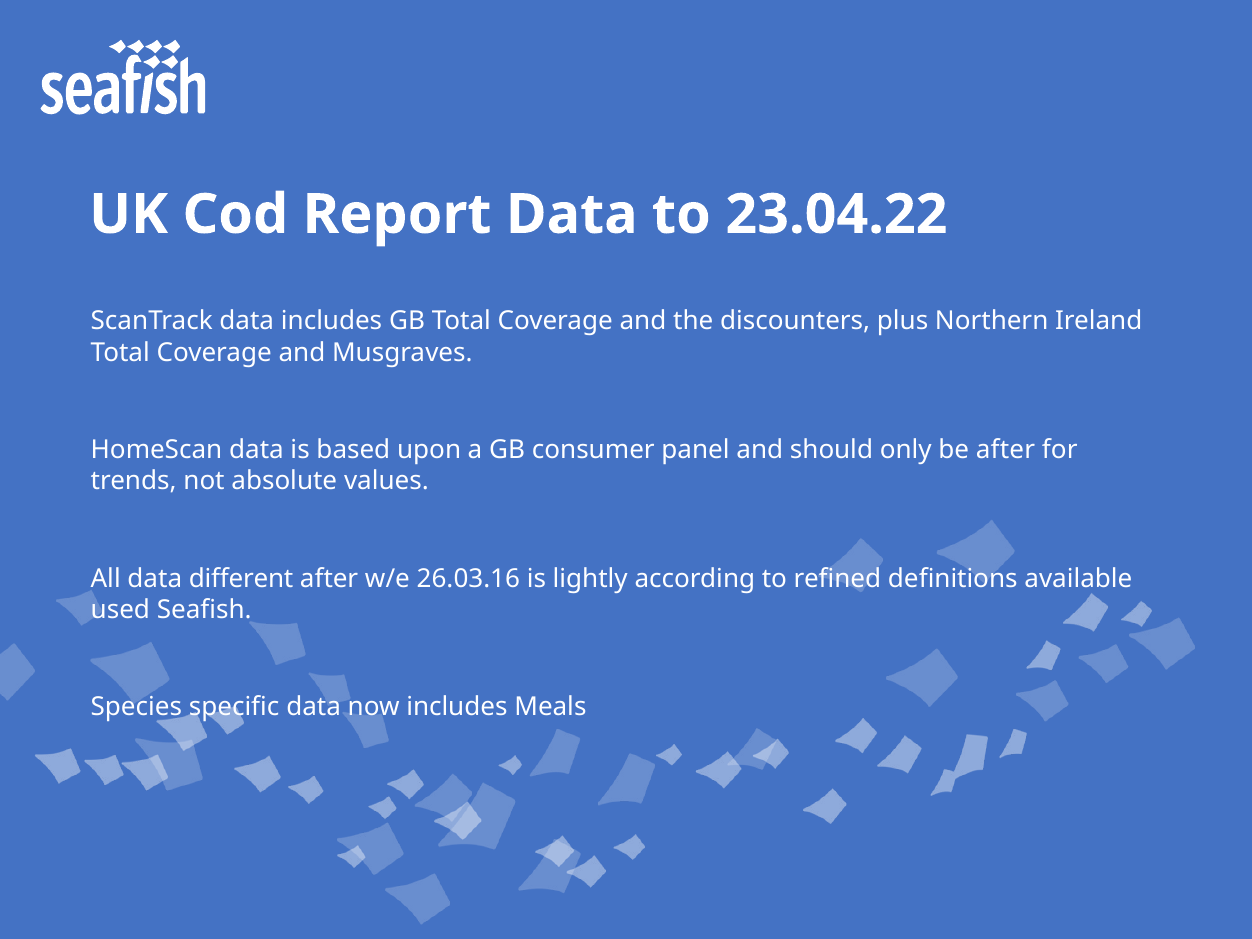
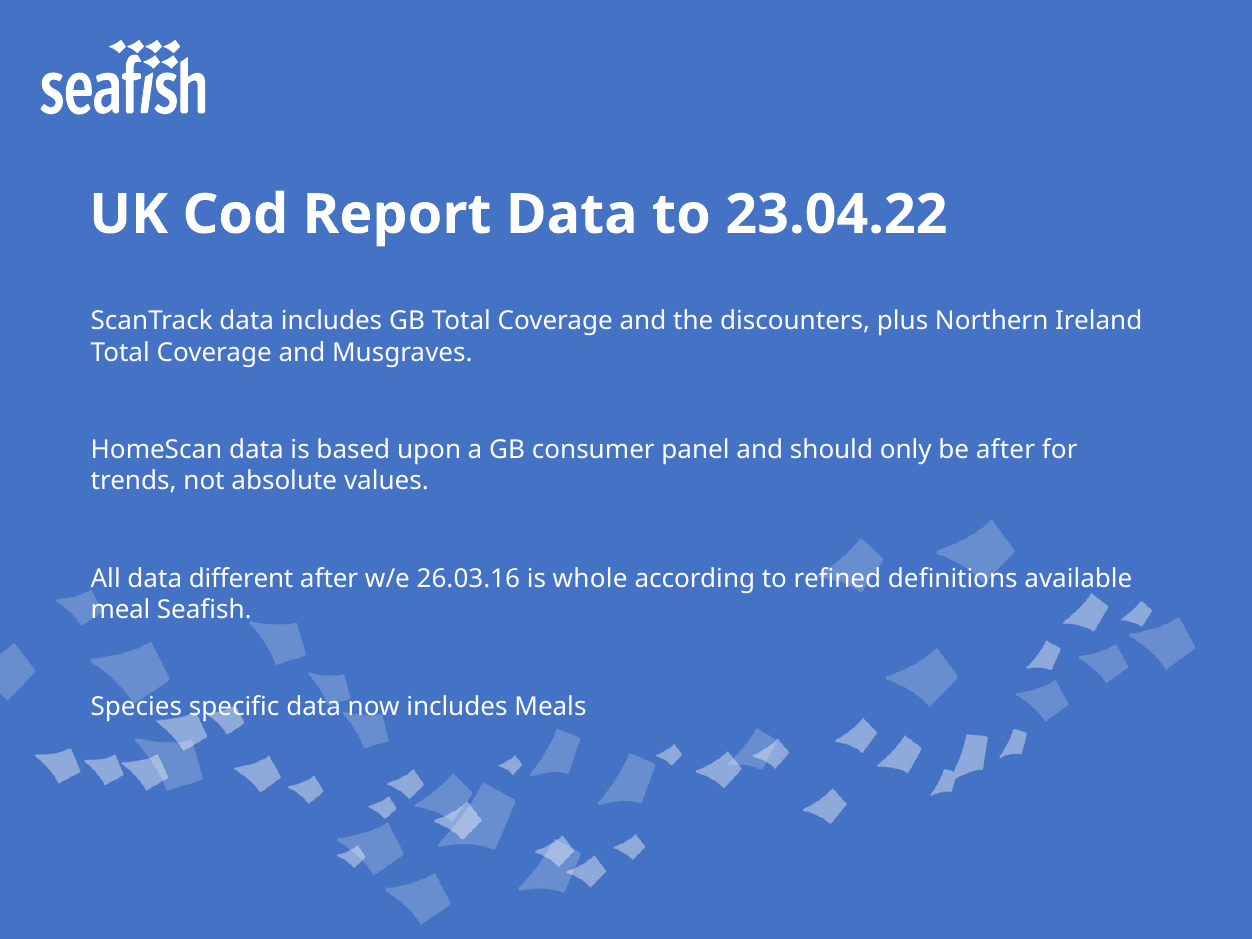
lightly: lightly -> whole (590, 579)
used: used -> meal (120, 610)
